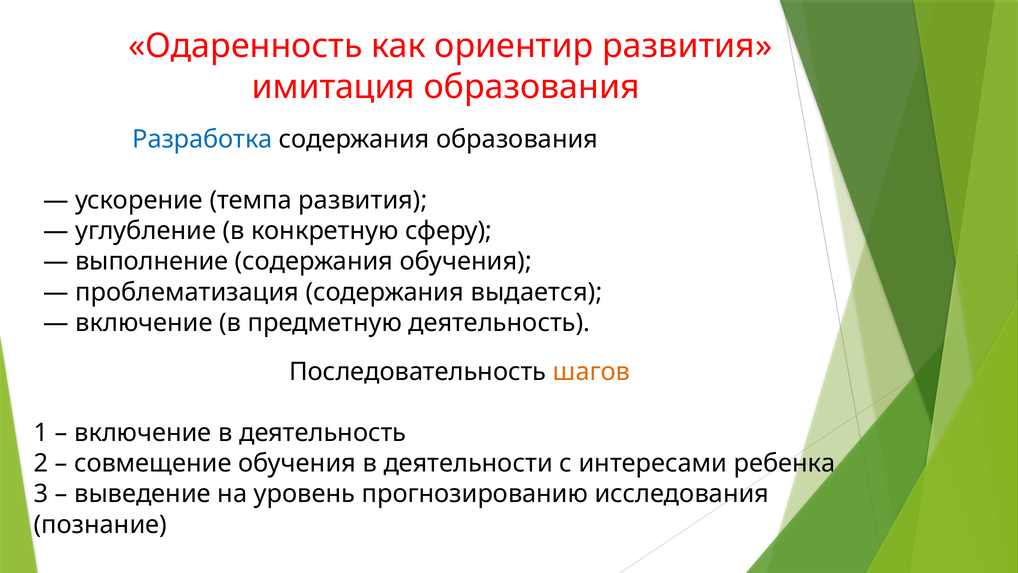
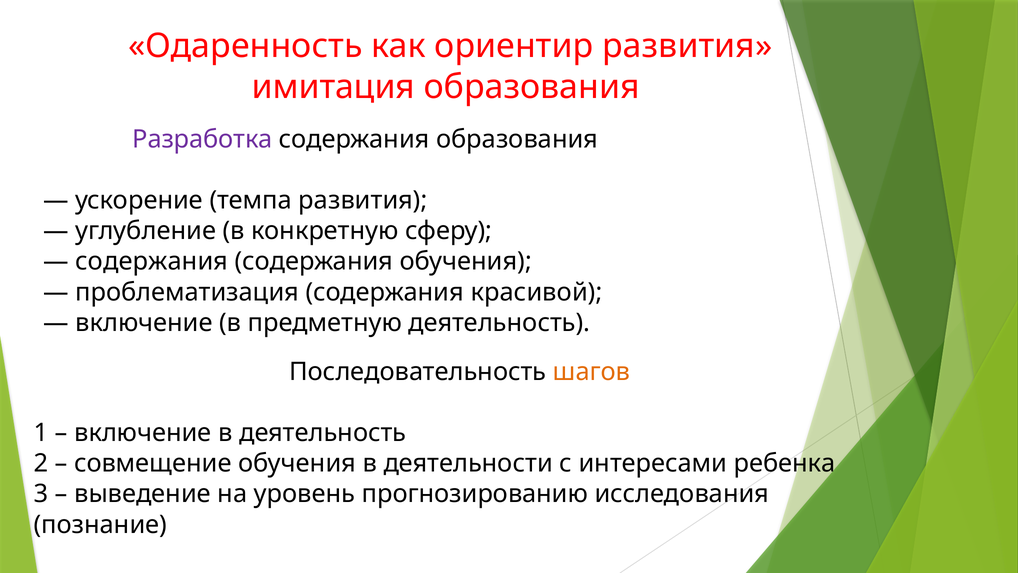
Разработка colour: blue -> purple (202, 139)
выполнение: выполнение -> содержания (152, 261)
выдается: выдается -> красивой (537, 292)
